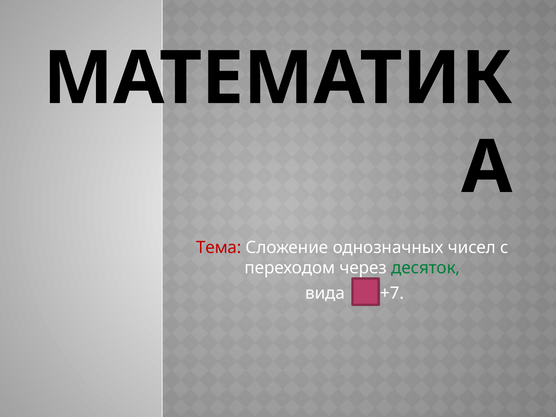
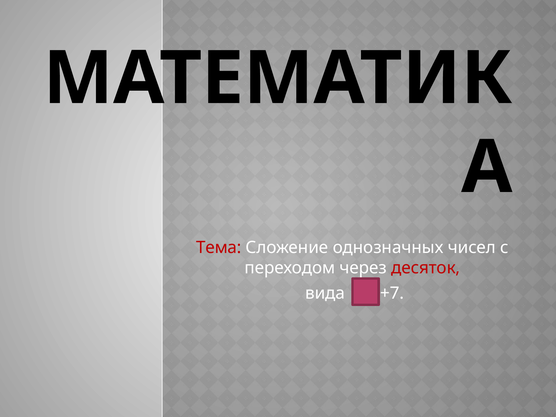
десяток colour: green -> red (426, 268)
